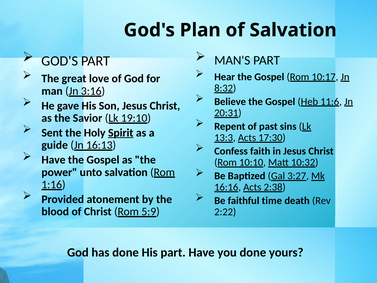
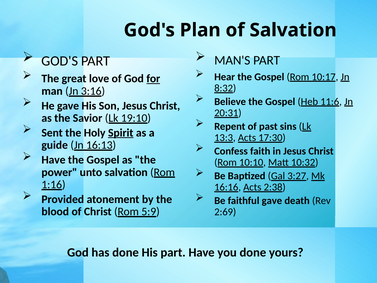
for underline: none -> present (153, 79)
faithful time: time -> gave (272, 200)
2:22: 2:22 -> 2:69 (225, 212)
